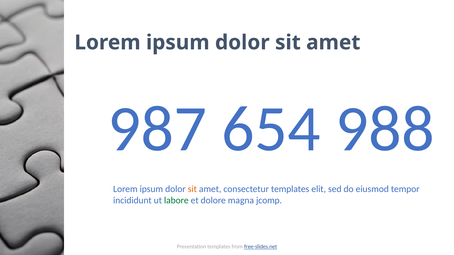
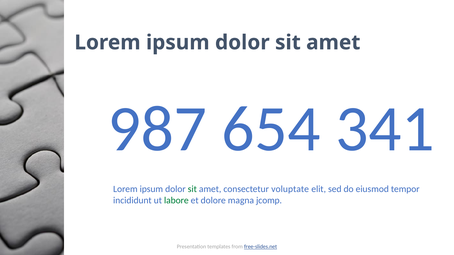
988: 988 -> 341 (385, 129)
sit colour: orange -> green (192, 189)
consectetur templates: templates -> voluptate (290, 189)
